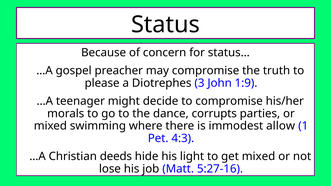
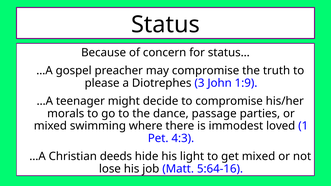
corrupts: corrupts -> passage (214, 114)
allow: allow -> loved (281, 126)
5:27-16: 5:27-16 -> 5:64-16 (220, 169)
